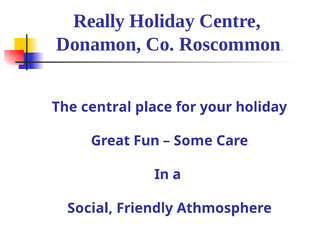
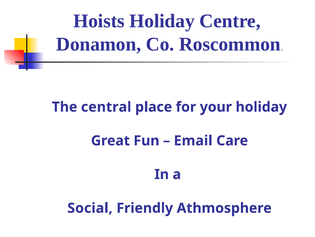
Really: Really -> Hoists (99, 21)
Some: Some -> Email (193, 140)
